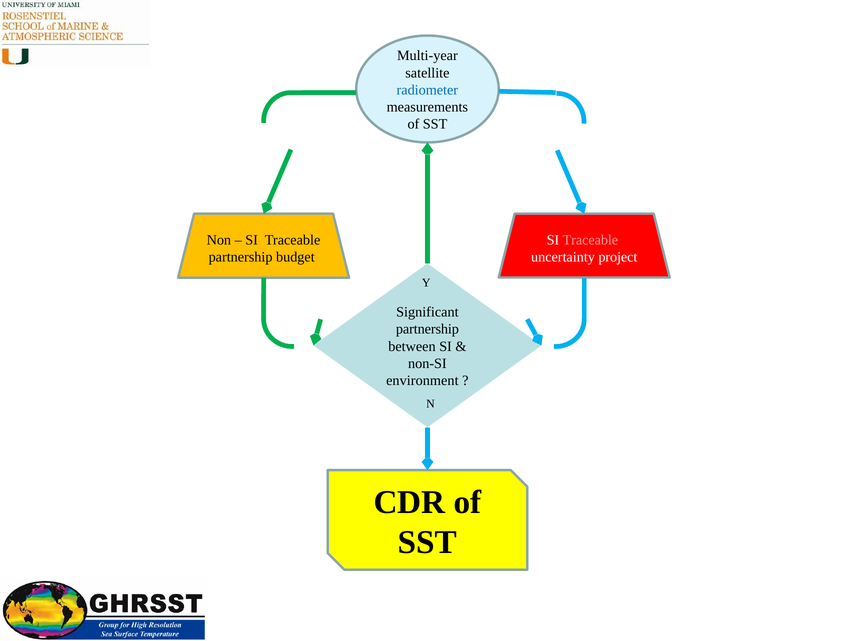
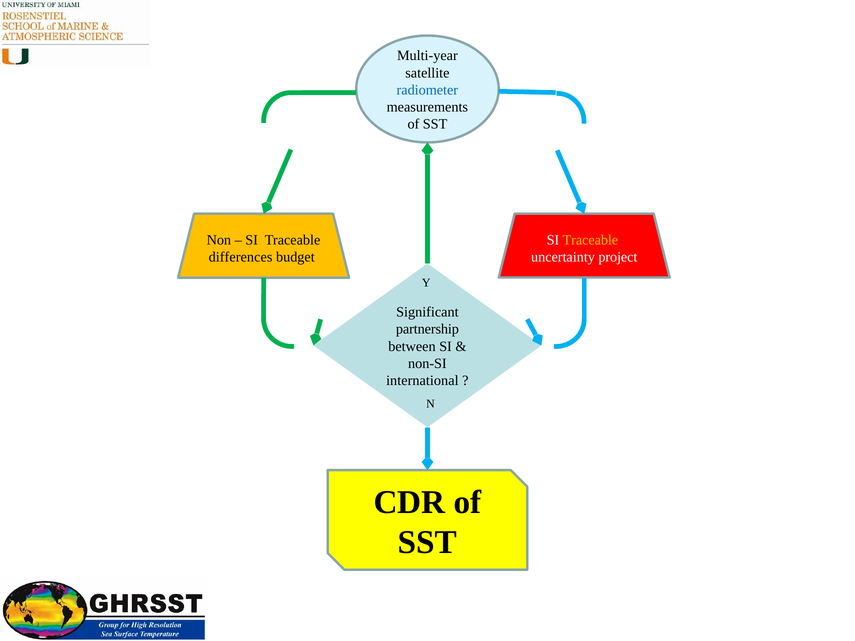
Traceable colour: pink -> yellow (590, 240)
partnership: partnership -> differences (241, 257)
environment: environment -> international (422, 381)
